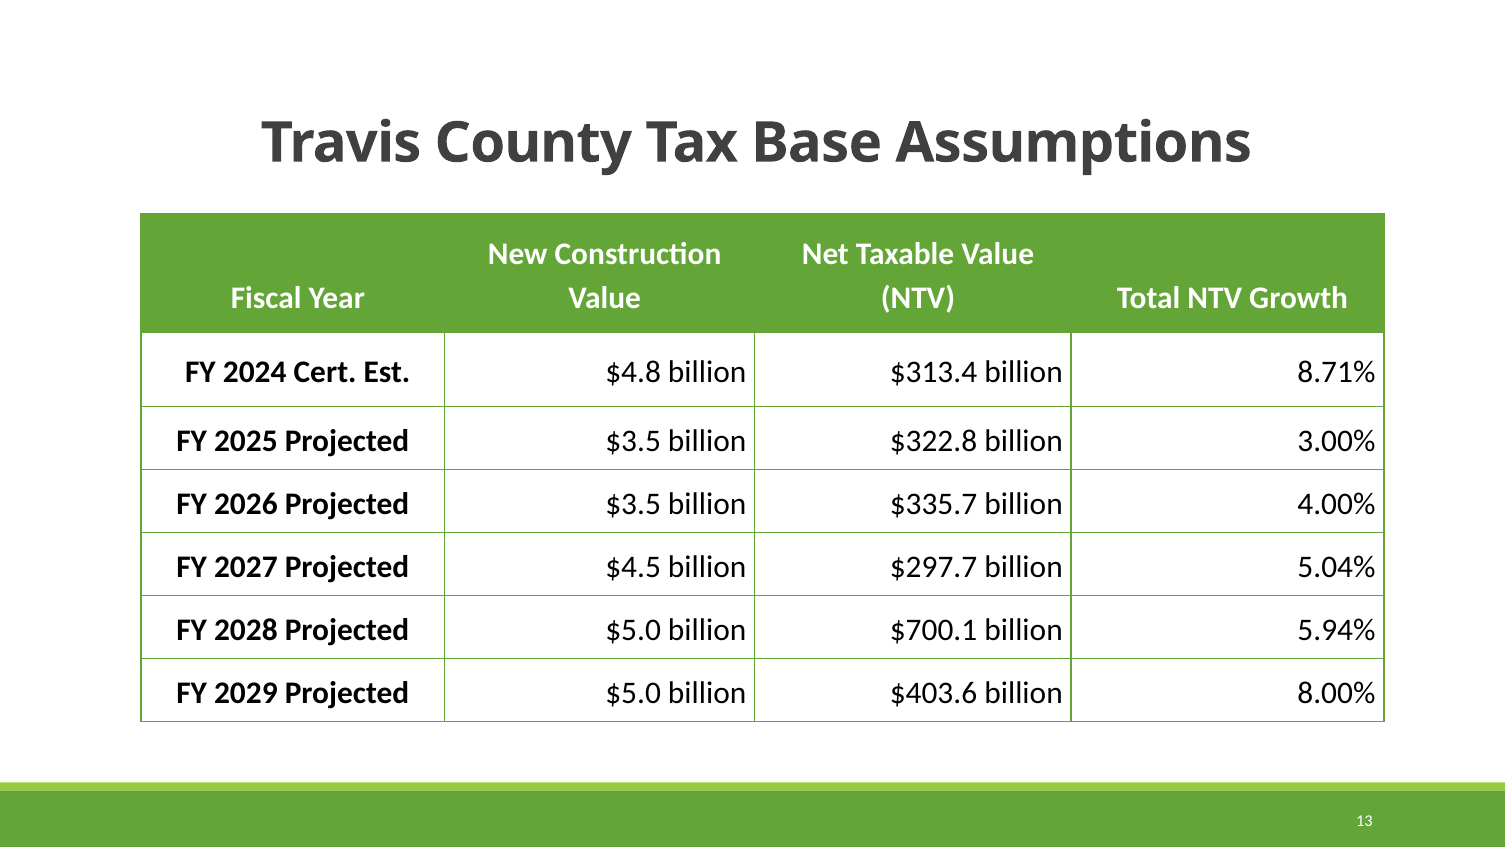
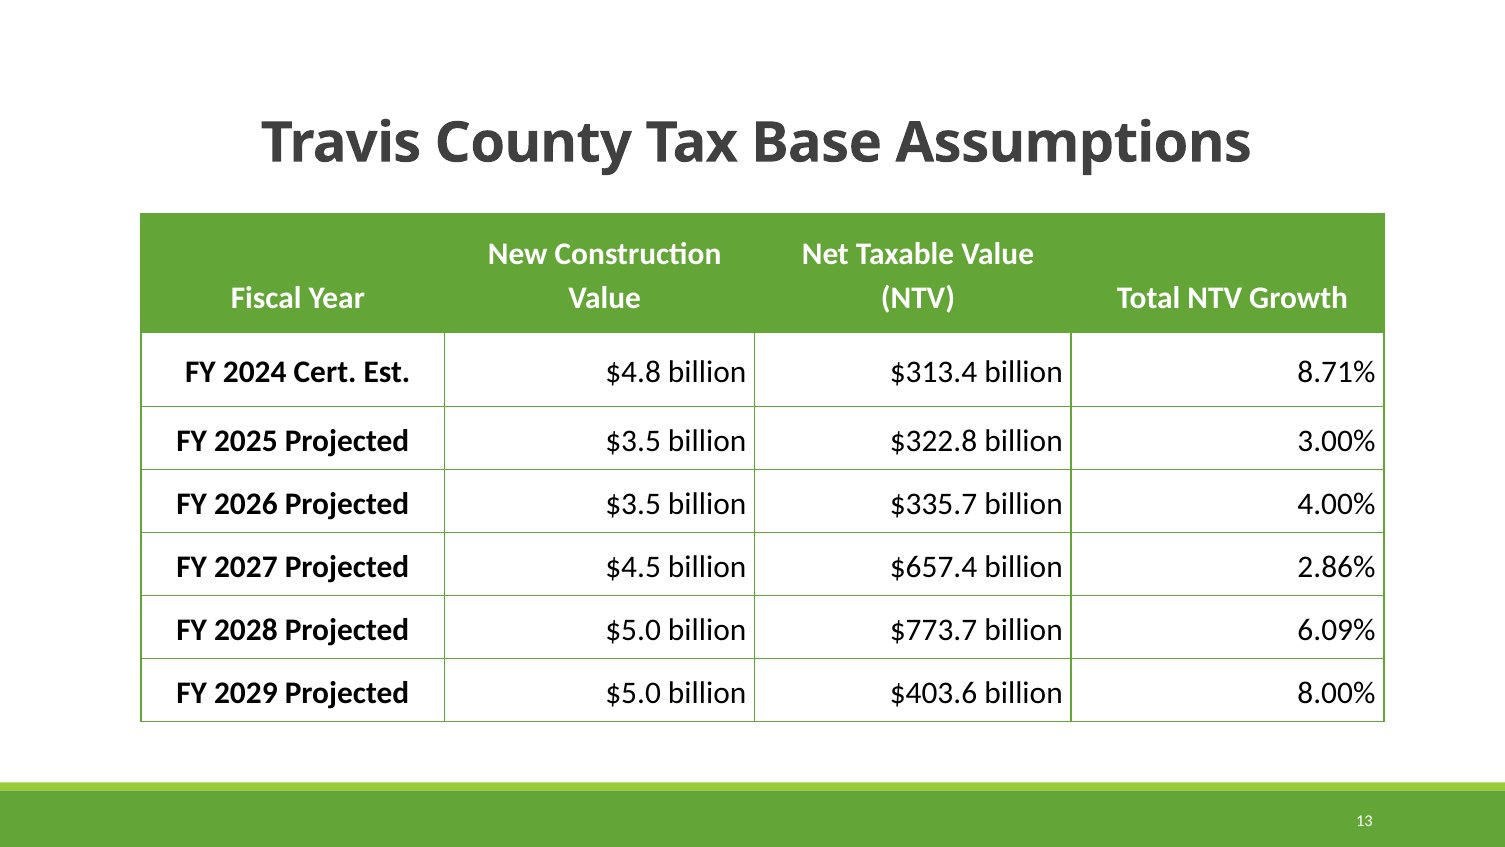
$297.7: $297.7 -> $657.4 (934, 567)
5.04%: 5.04% -> 2.86% (1336, 567)
$700.1: $700.1 -> $773.7 (934, 630)
5.94%: 5.94% -> 6.09% (1336, 630)
